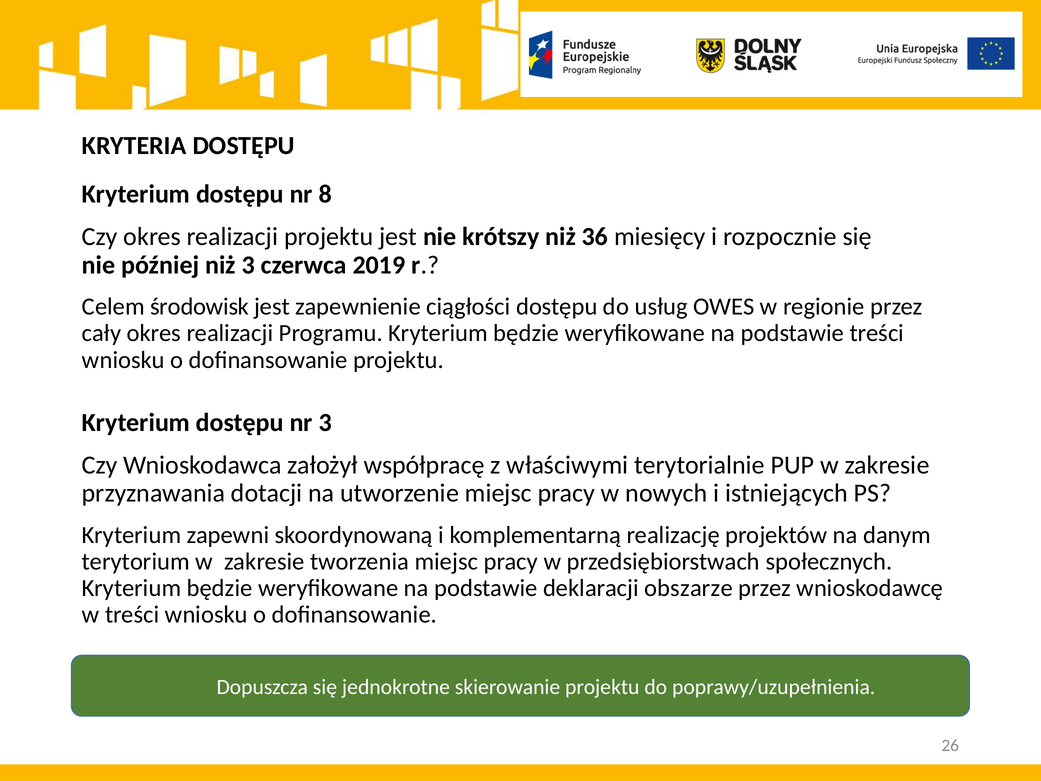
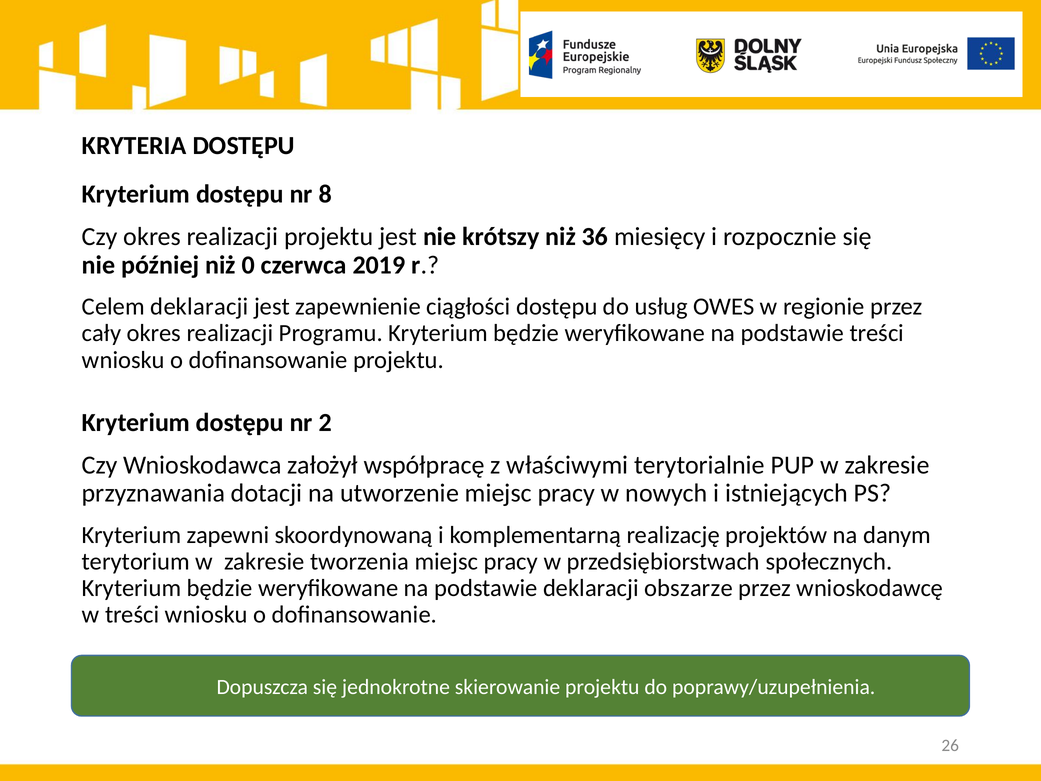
niż 3: 3 -> 0 (248, 265)
Celem środowisk: środowisk -> deklaracji (199, 307)
nr 3: 3 -> 2 (325, 422)
